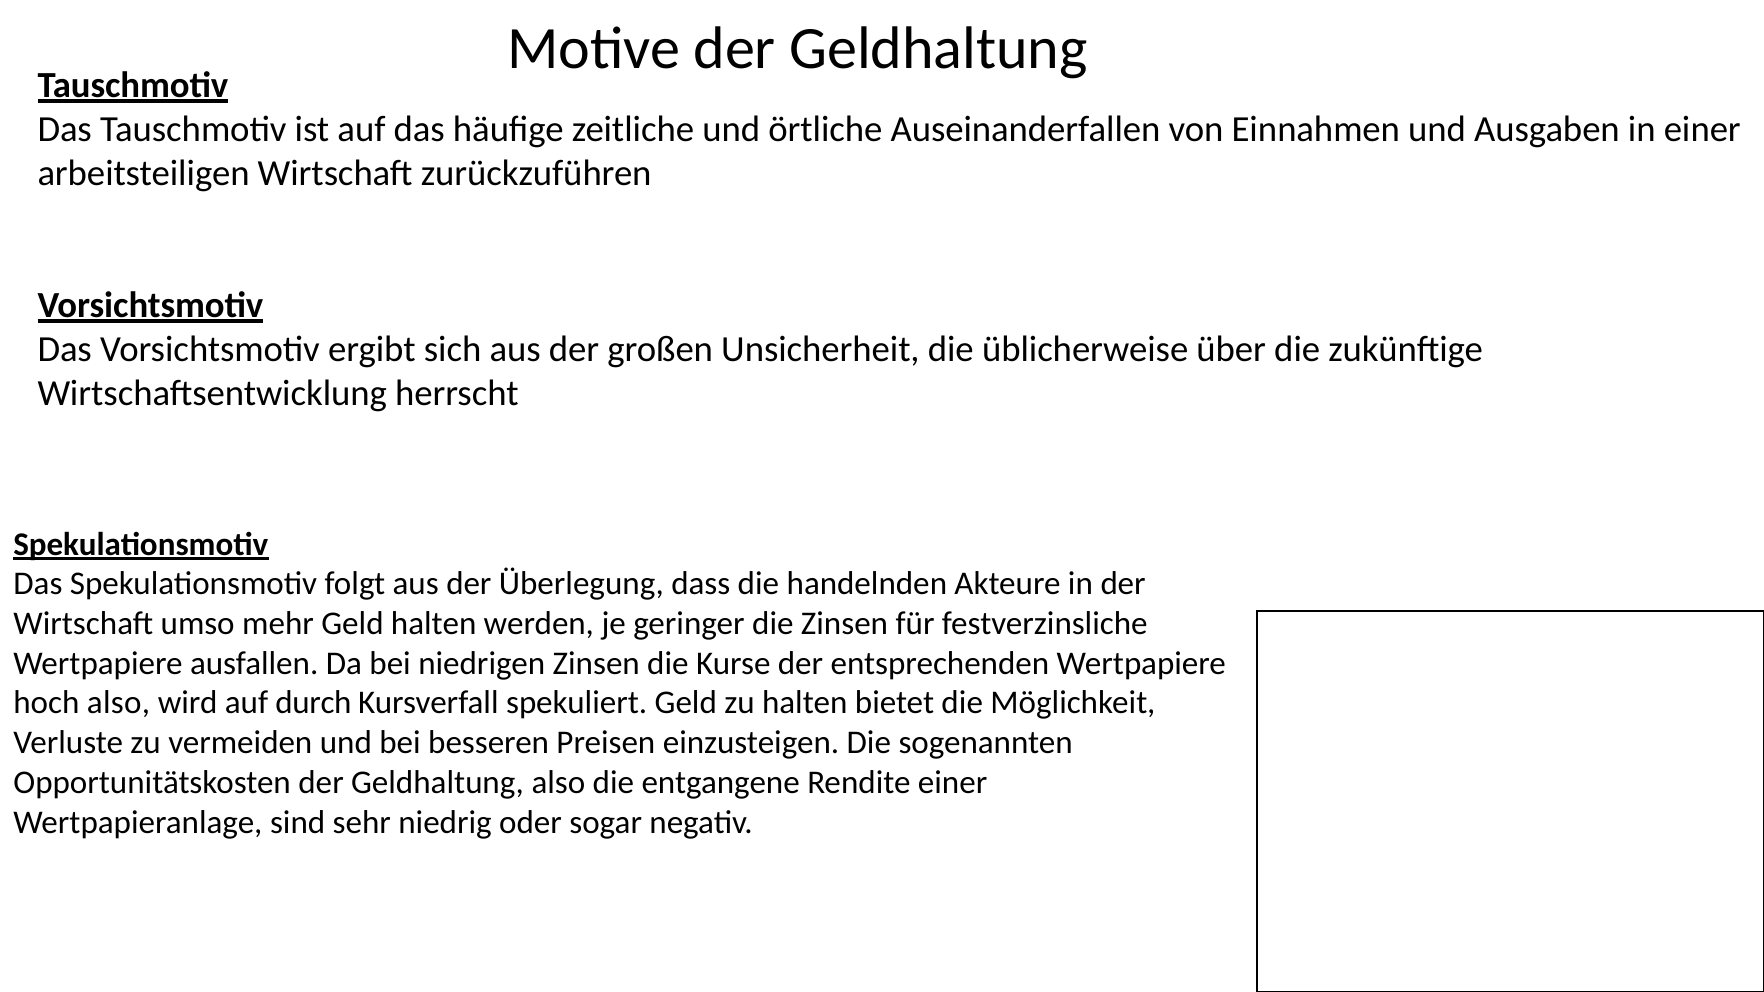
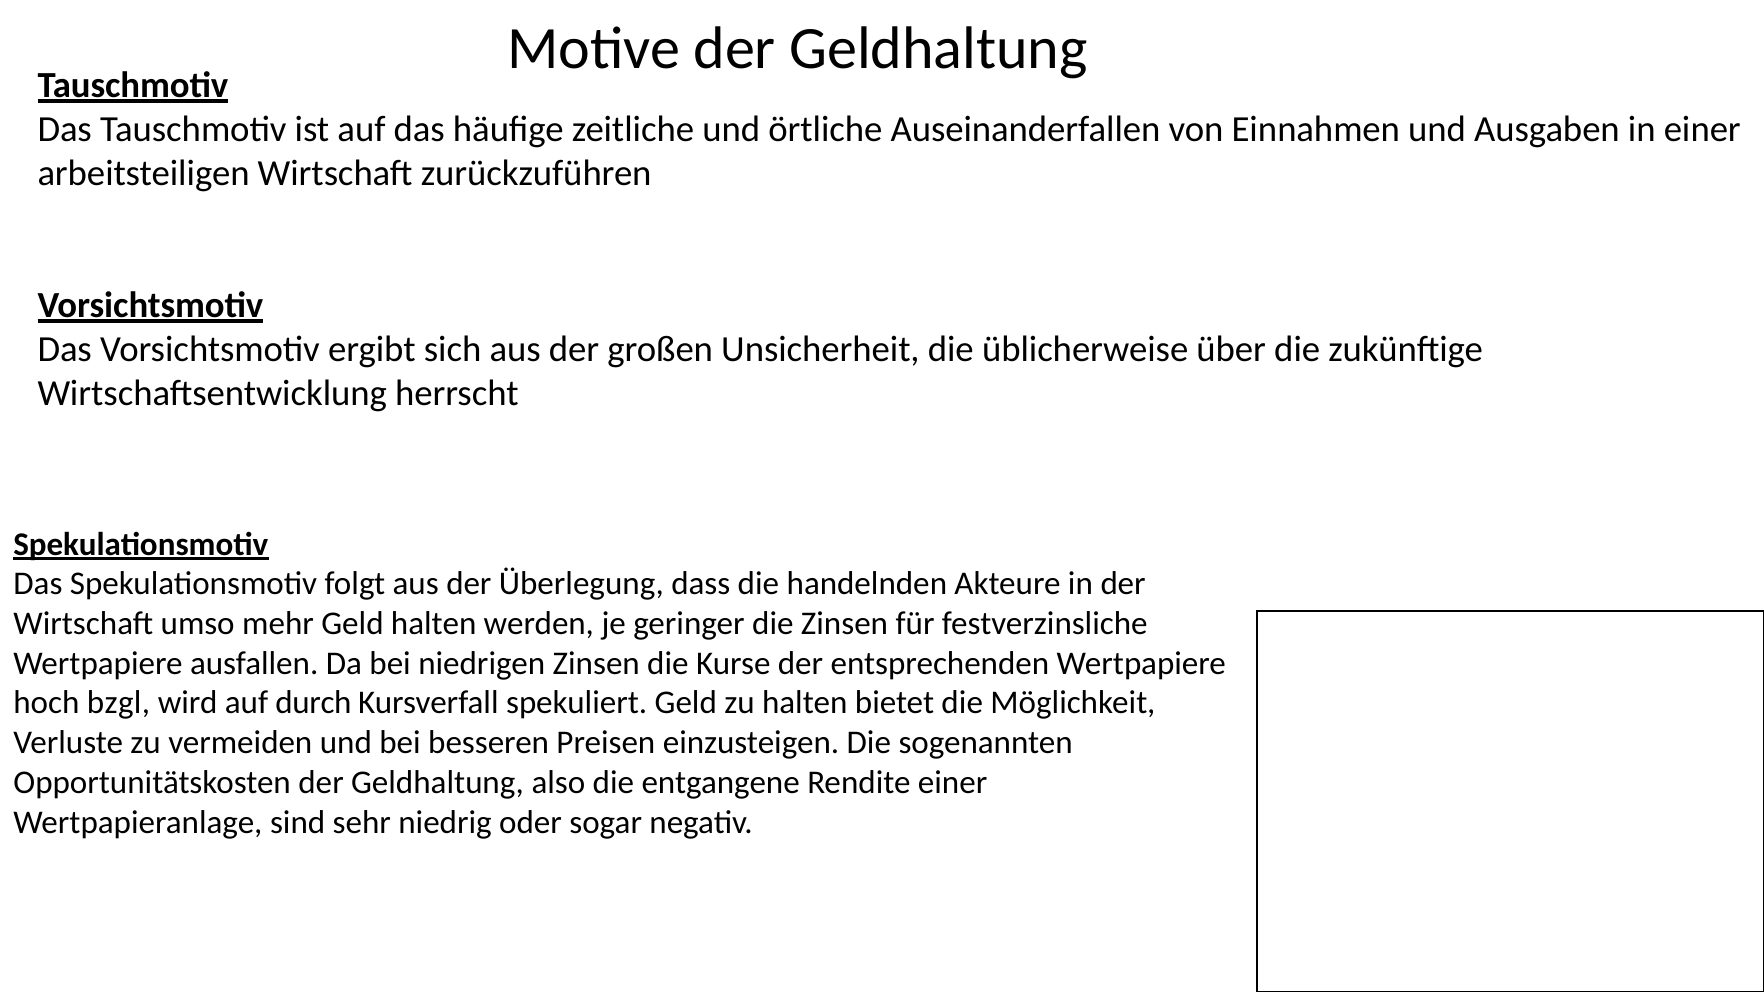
hoch also: also -> bzgl (118, 703)
